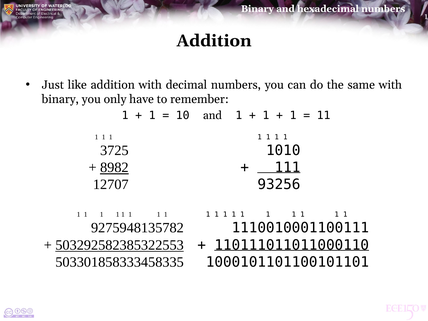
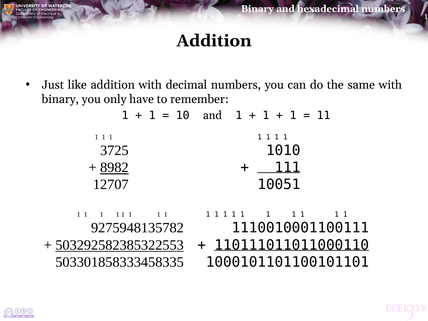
93256: 93256 -> 10051 (279, 185)
